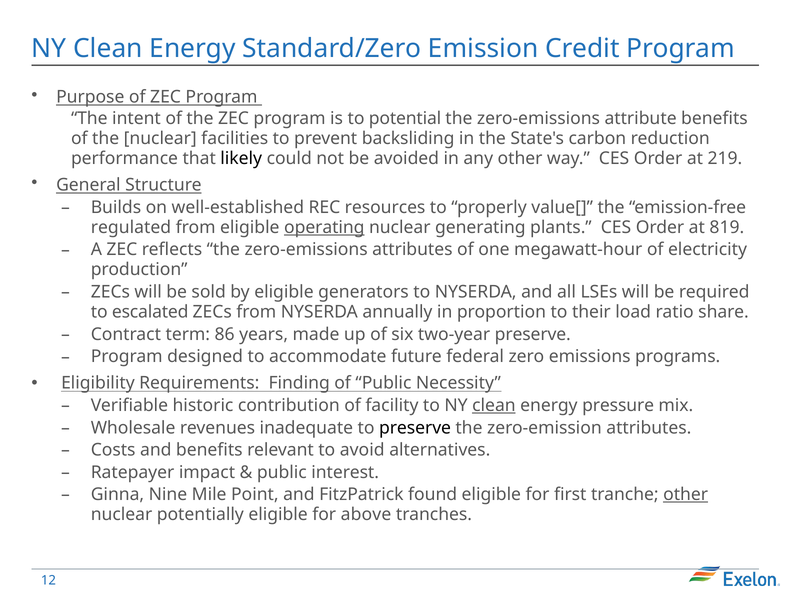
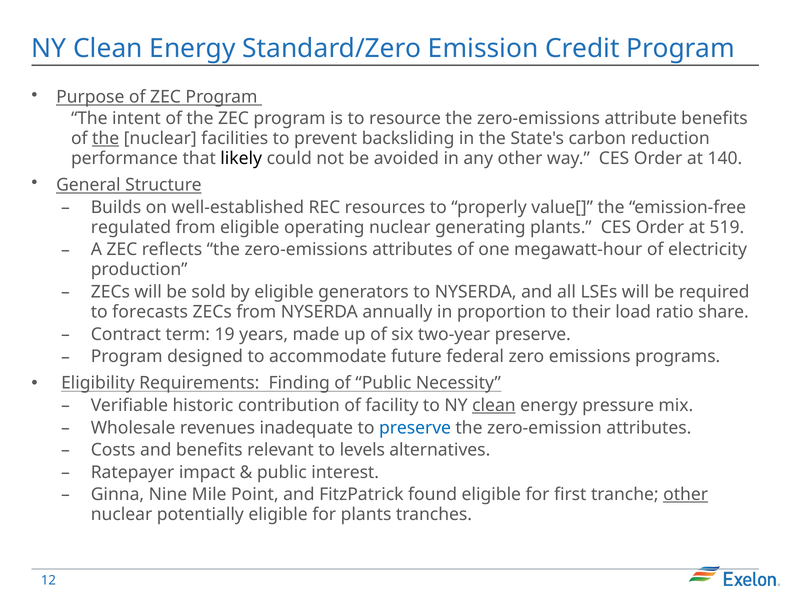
potential: potential -> resource (405, 118)
the underline: none -> present (106, 138)
219: 219 -> 140 (725, 158)
operating underline: present -> none (324, 227)
819: 819 -> 519 (727, 227)
escalated: escalated -> forecasts (150, 312)
86: 86 -> 19 (225, 334)
preserve colour: black -> blue (415, 427)
avoid: avoid -> levels (362, 449)
for above: above -> plants (366, 514)
